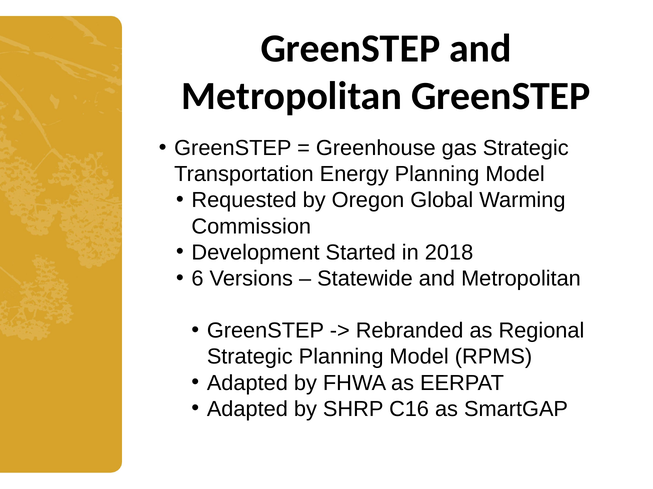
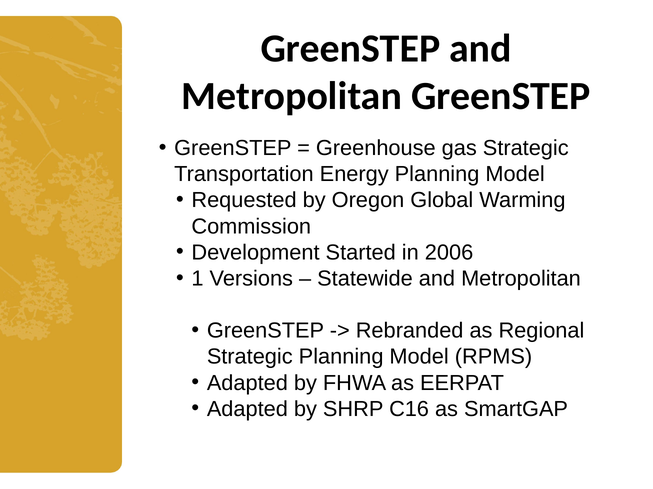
2018: 2018 -> 2006 (449, 253)
6: 6 -> 1 (198, 279)
